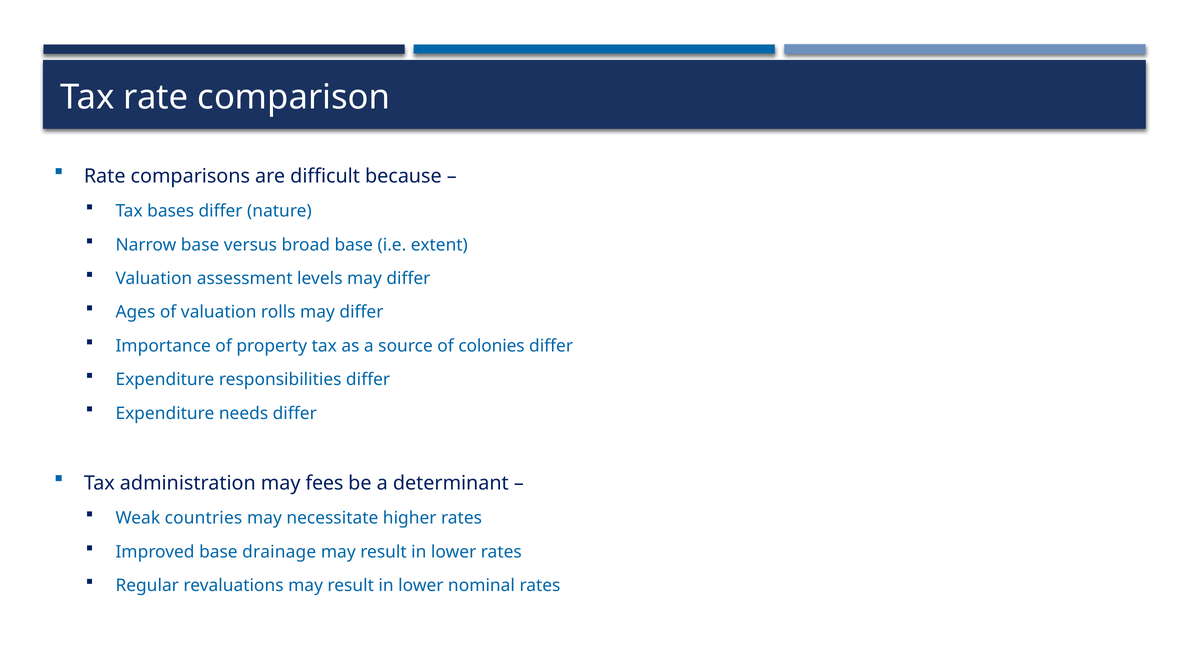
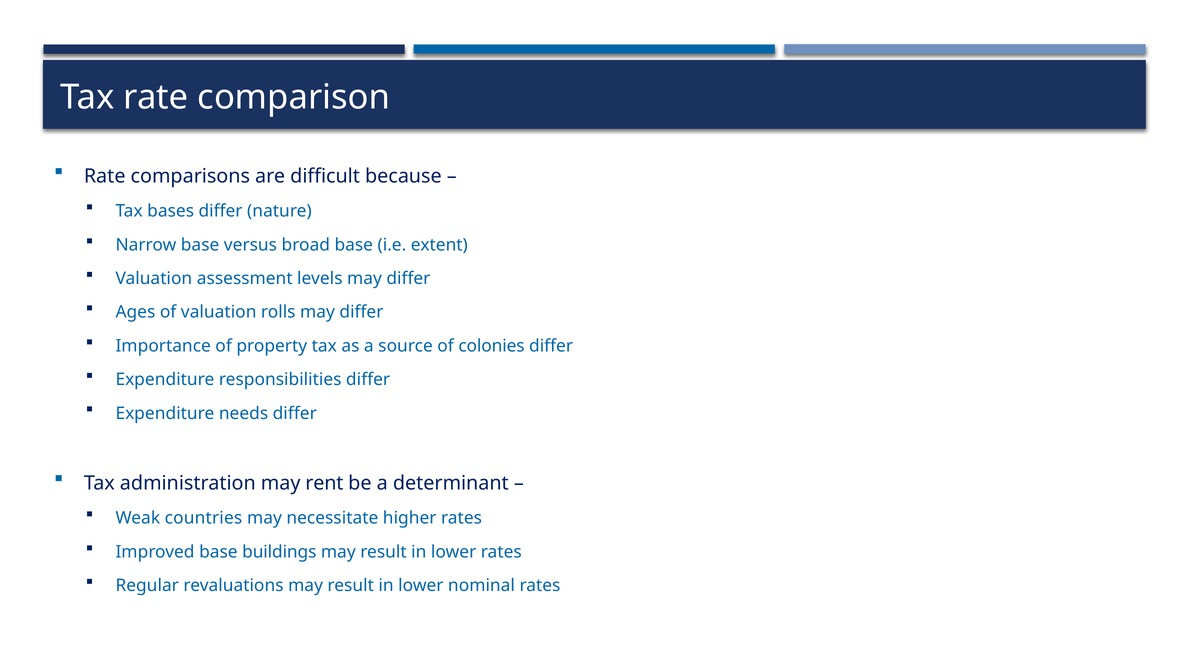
fees: fees -> rent (324, 483)
drainage: drainage -> buildings (279, 552)
